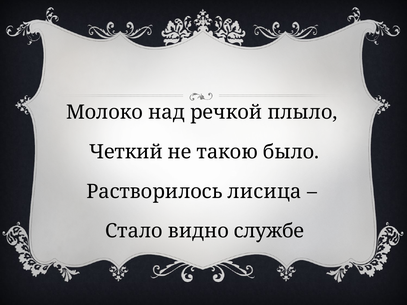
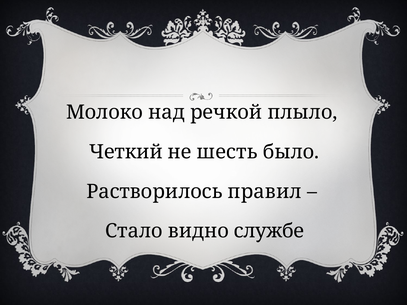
такою: такою -> шесть (227, 152)
лисица: лисица -> правил (265, 192)
